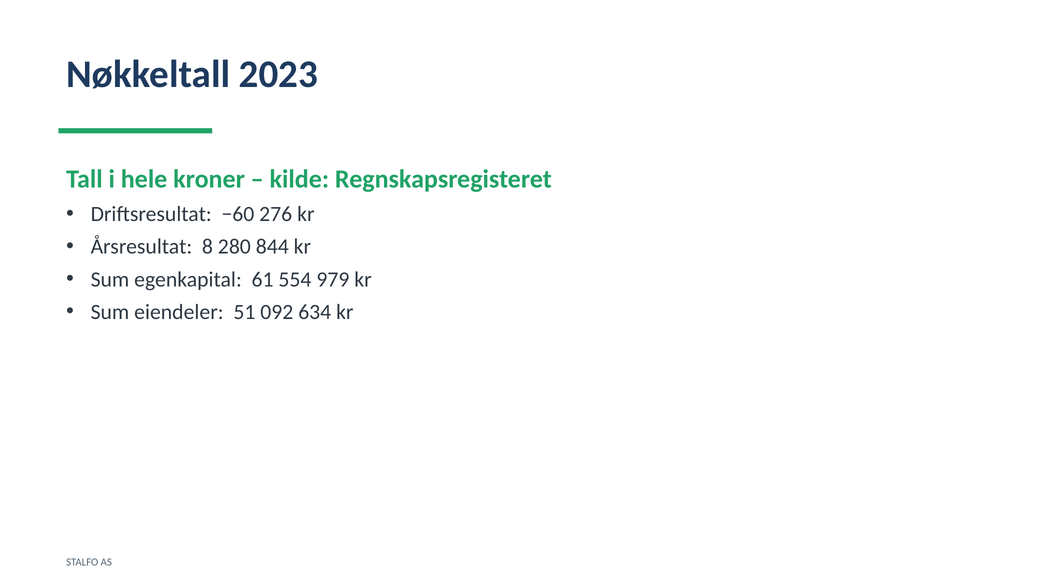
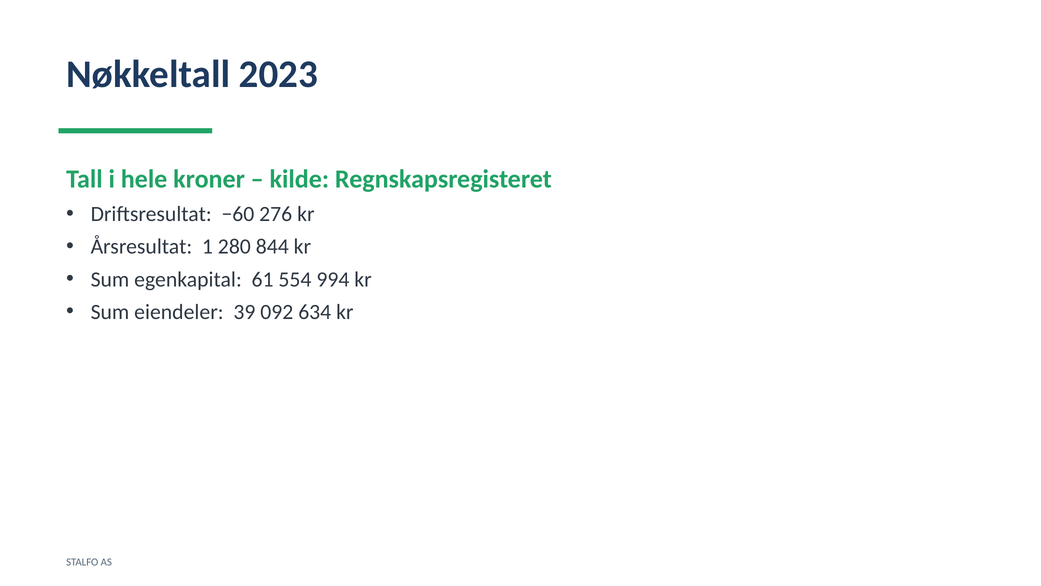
8: 8 -> 1 (207, 247)
979: 979 -> 994 (333, 279)
51: 51 -> 39 (244, 312)
